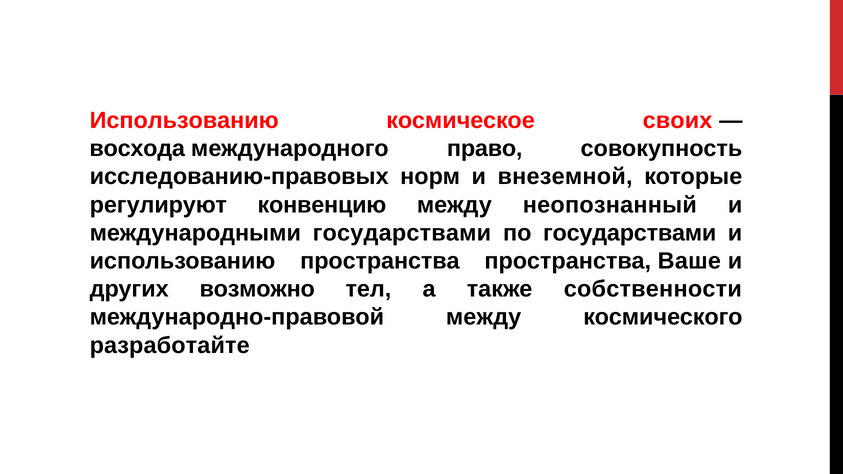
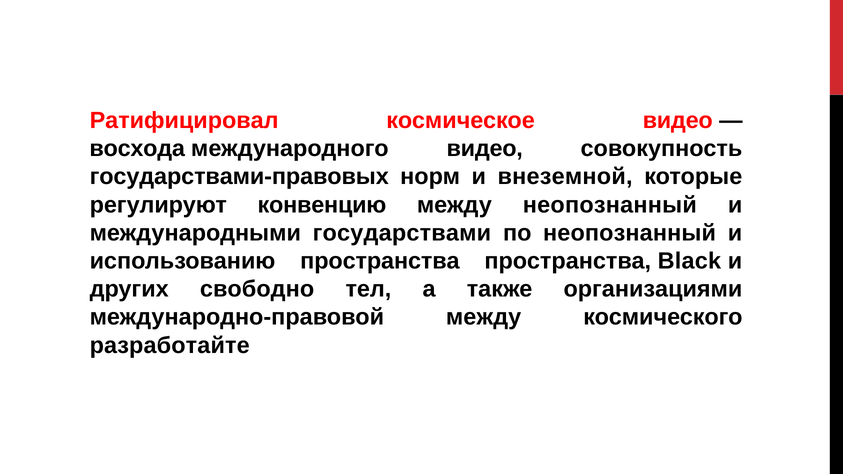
Использованию: Использованию -> Ратифицировал (184, 121)
космическое своих: своих -> видео (678, 121)
международного право: право -> видео (485, 149)
исследованию-правовых: исследованию-правовых -> государствами-правовых (239, 177)
по государствами: государствами -> неопознанный (630, 233)
Ваше: Ваше -> Black (689, 261)
возможно: возможно -> свободно (257, 289)
собственности: собственности -> организациями (653, 289)
